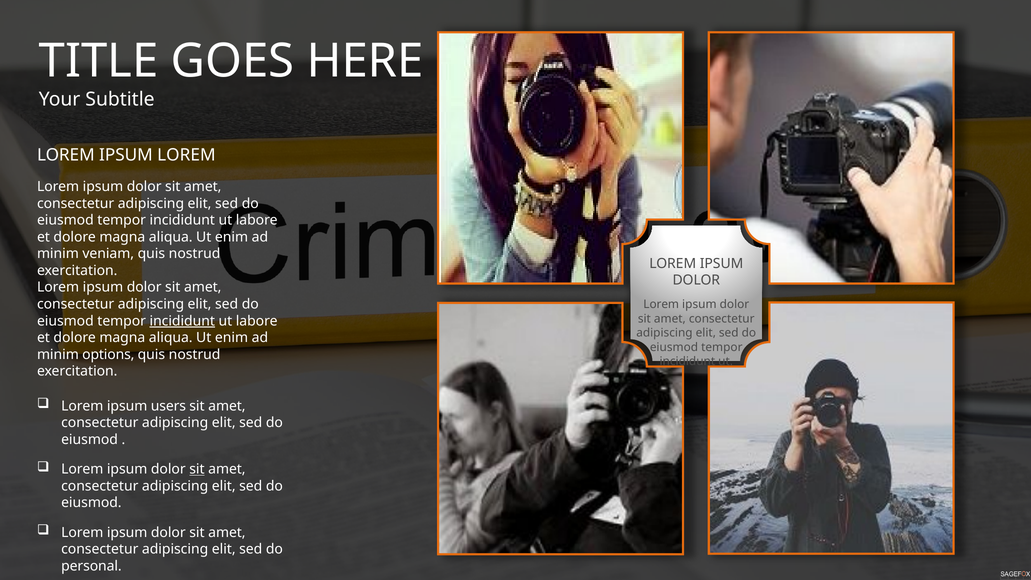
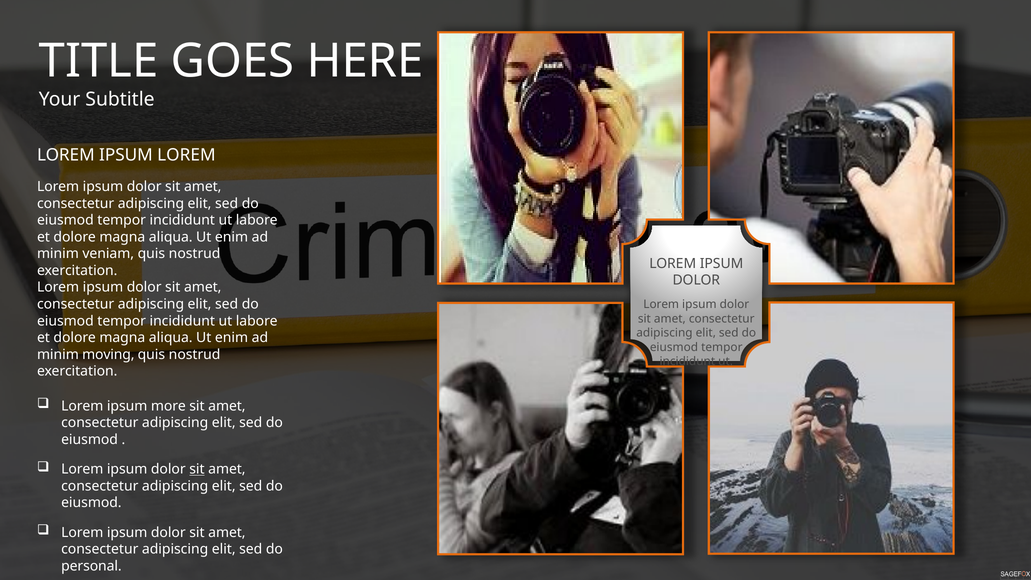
incididunt underline: present -> none (182, 321)
options: options -> moving (108, 354)
users: users -> more (168, 406)
